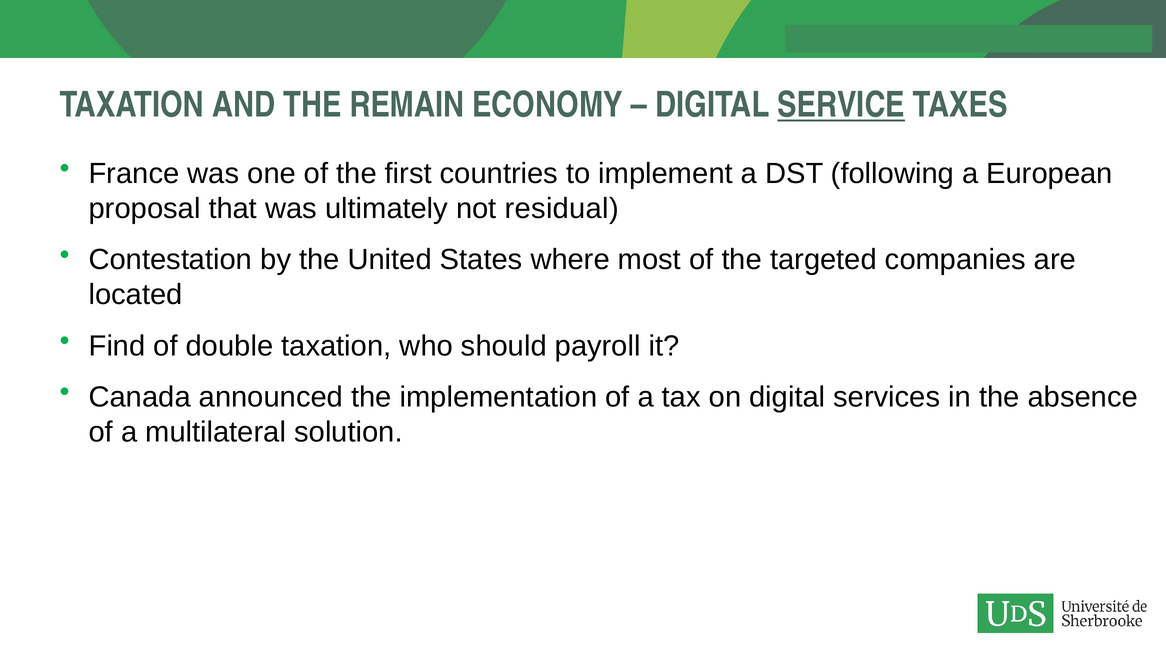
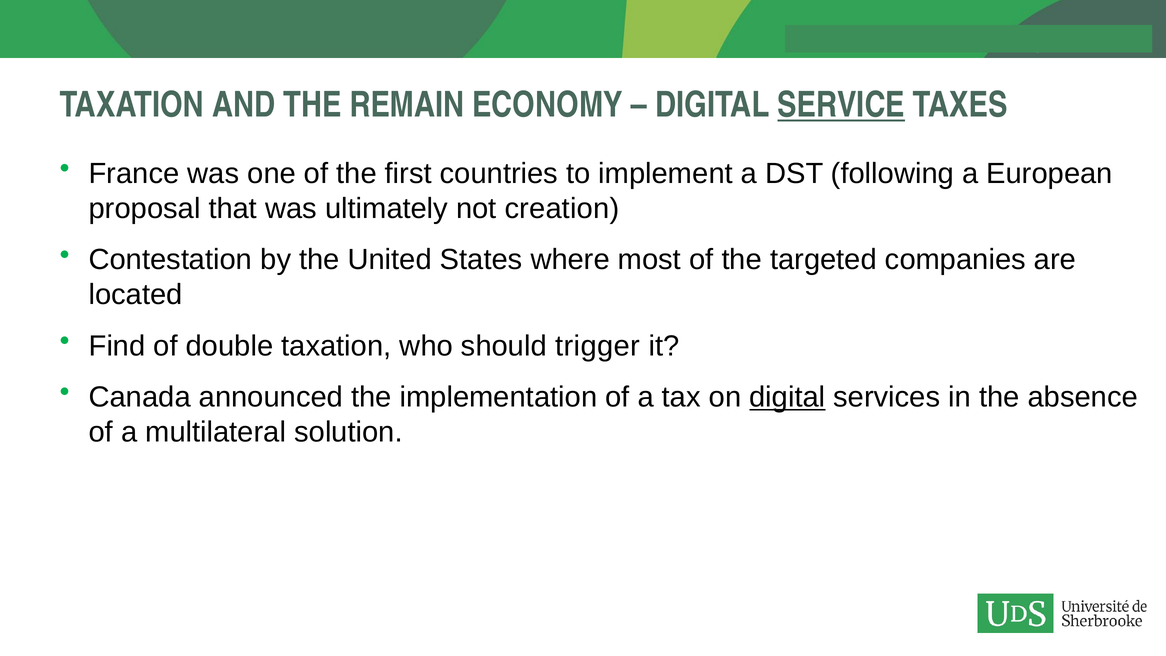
residual: residual -> creation (562, 209)
payroll: payroll -> trigger (598, 346)
digital underline: none -> present (787, 397)
